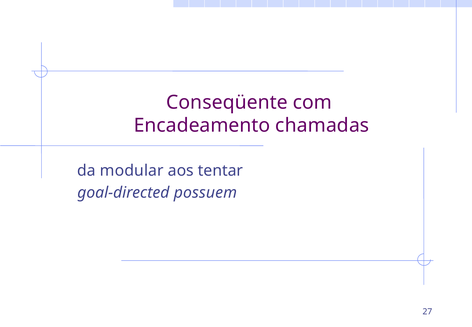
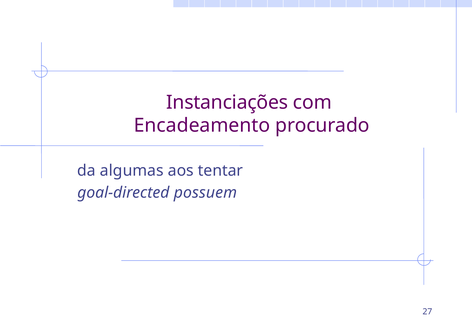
Conseqüente: Conseqüente -> Instanciações (227, 102)
chamadas: chamadas -> procurado (322, 125)
modular: modular -> algumas (132, 170)
